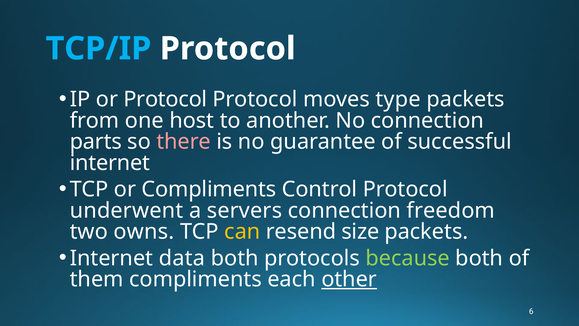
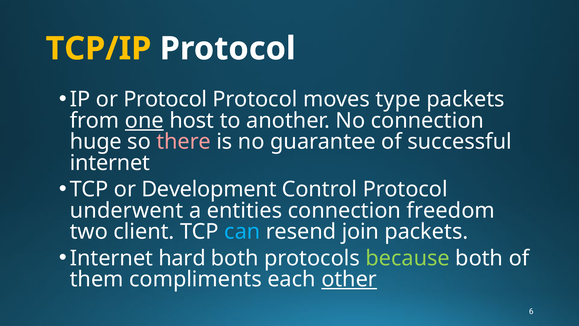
TCP/IP colour: light blue -> yellow (98, 49)
one underline: none -> present (144, 120)
parts: parts -> huge (96, 142)
or Compliments: Compliments -> Development (209, 189)
servers: servers -> entities (245, 210)
owns: owns -> client (144, 232)
can colour: yellow -> light blue (242, 232)
size: size -> join (360, 232)
data: data -> hard (182, 258)
